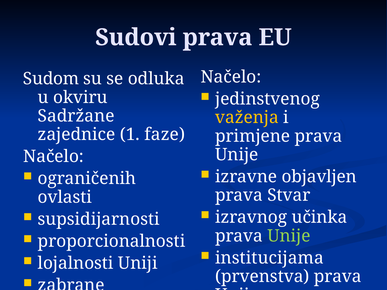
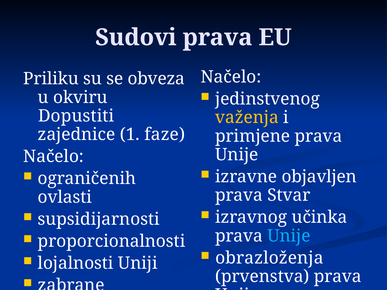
Sudom: Sudom -> Priliku (51, 79)
odluka: odluka -> obveza (156, 79)
Sadržane: Sadržane -> Dopustiti (76, 116)
Unije colour: light green -> light blue (289, 236)
institucijama: institucijama -> obrazloženja (269, 258)
